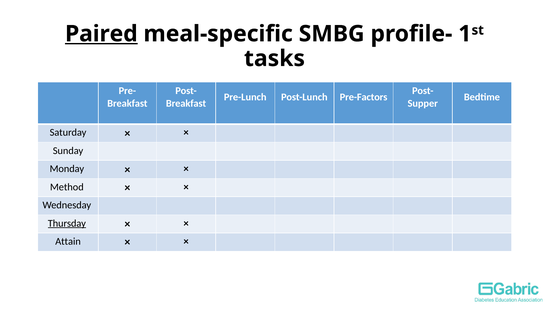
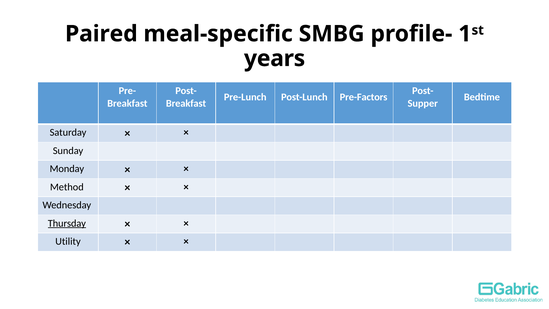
Paired underline: present -> none (101, 34)
tasks: tasks -> years (275, 58)
Attain: Attain -> Utility (68, 241)
